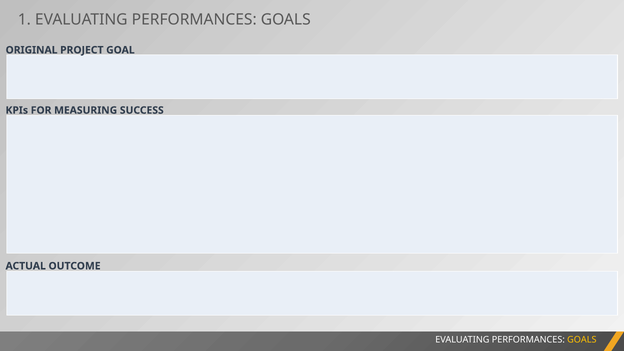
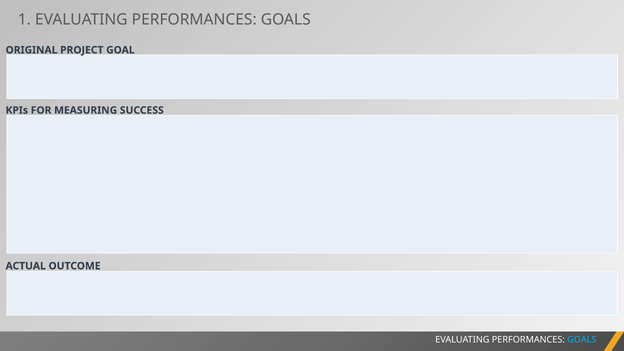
GOALS colour: yellow -> light blue (582, 340)
